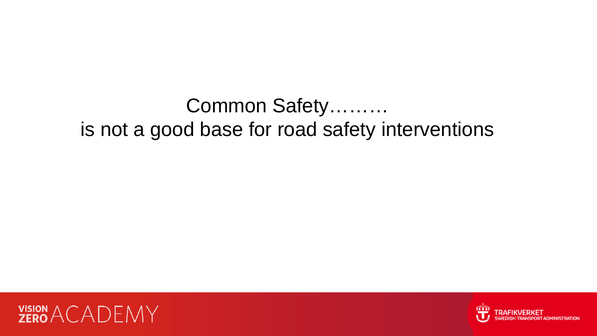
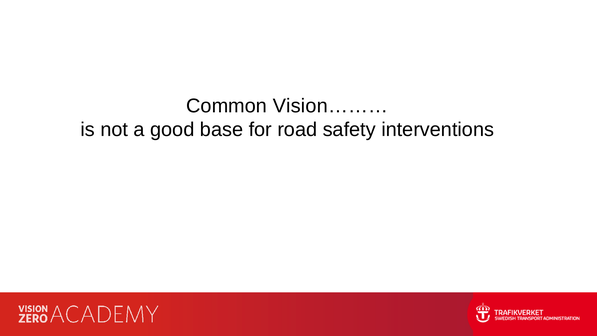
Safety………: Safety……… -> Vision……… (330, 106)
